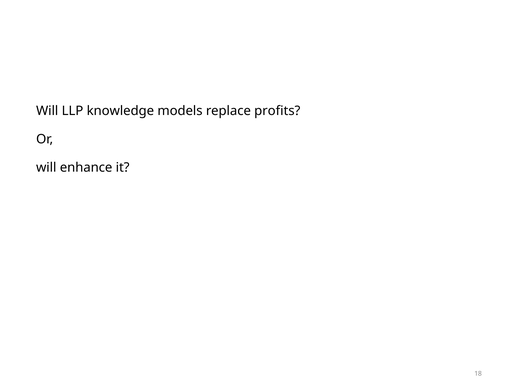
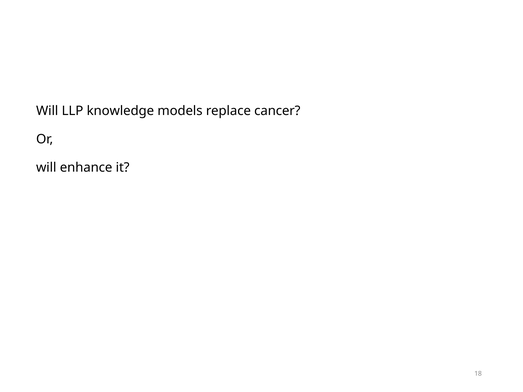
profits: profits -> cancer (277, 111)
